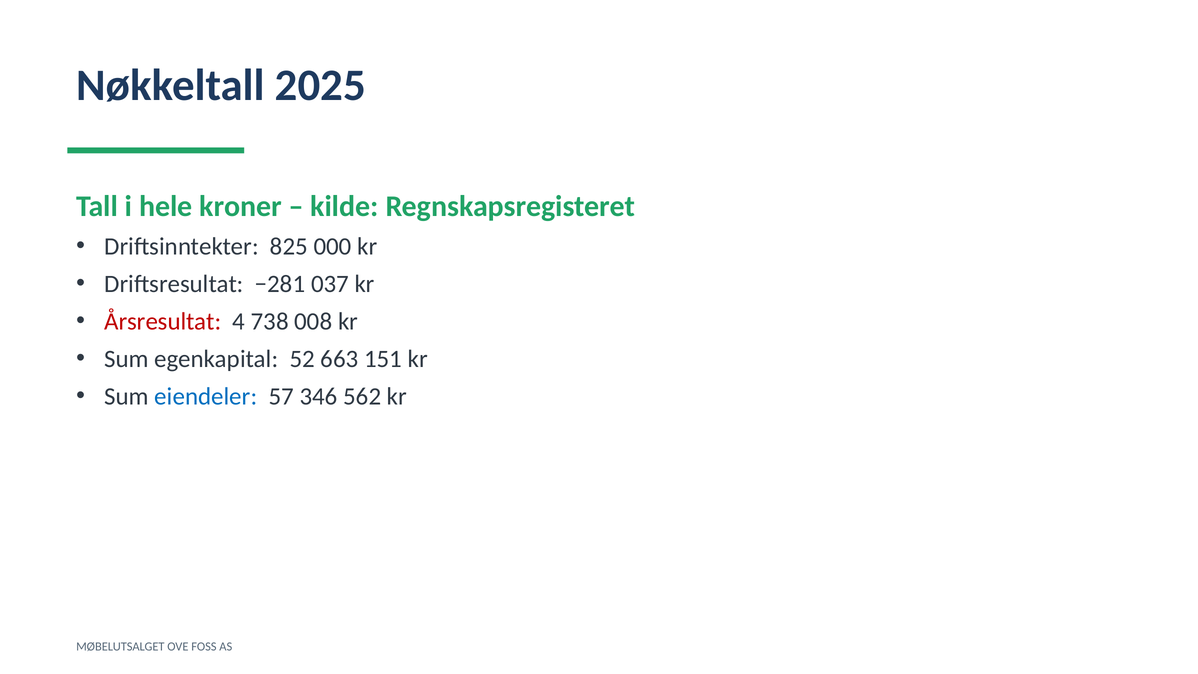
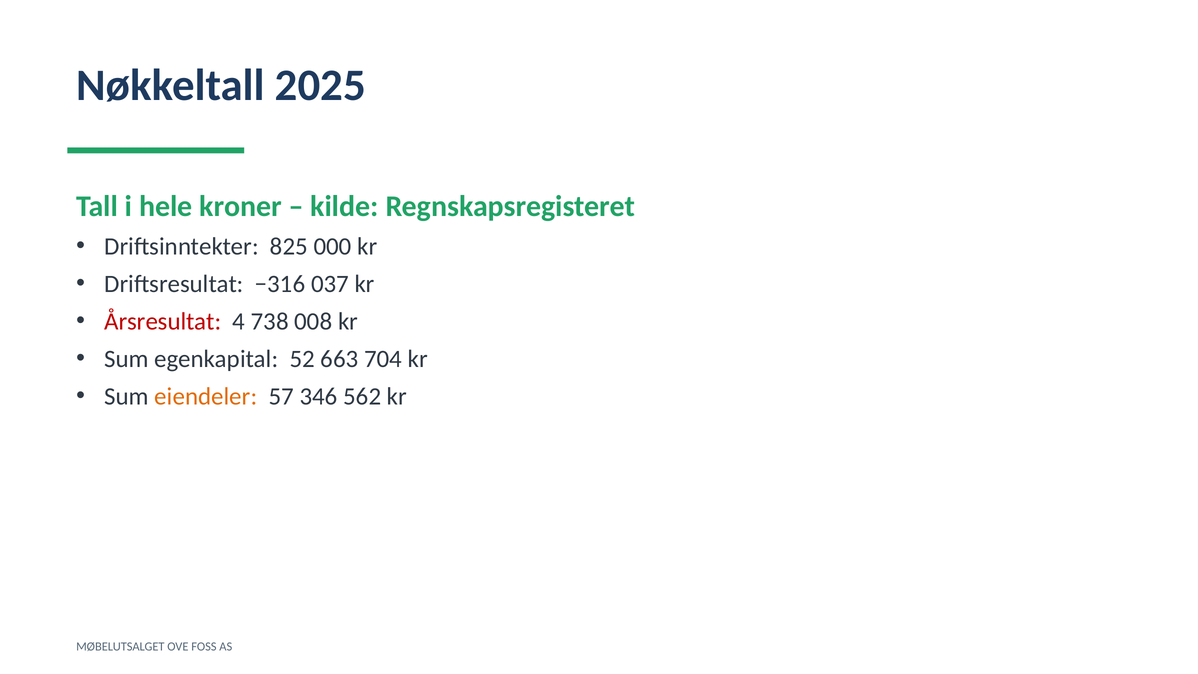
−281: −281 -> −316 (280, 284)
151: 151 -> 704 (383, 359)
eiendeler colour: blue -> orange (206, 396)
